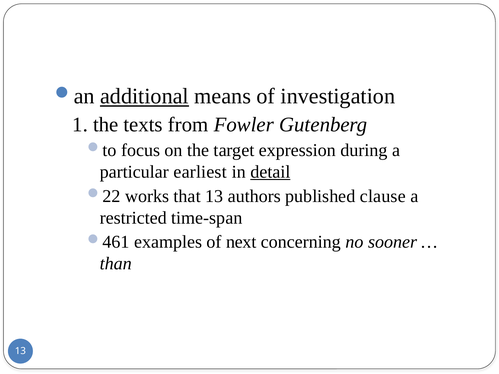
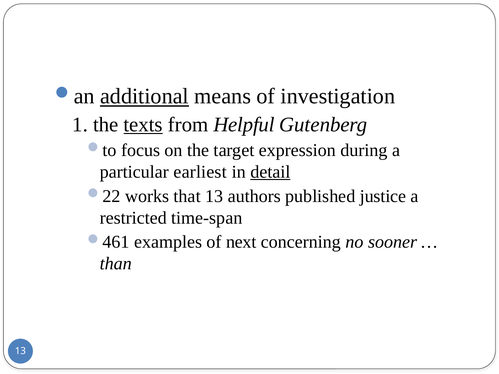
texts underline: none -> present (143, 125)
Fowler: Fowler -> Helpful (244, 125)
clause: clause -> justice (383, 196)
